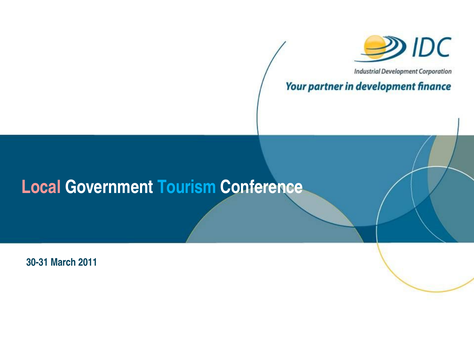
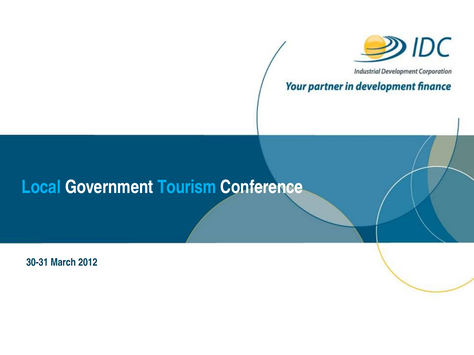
Local colour: pink -> light blue (41, 187)
Single: Single -> Under (113, 254)
2011: 2011 -> 2012 (88, 263)
